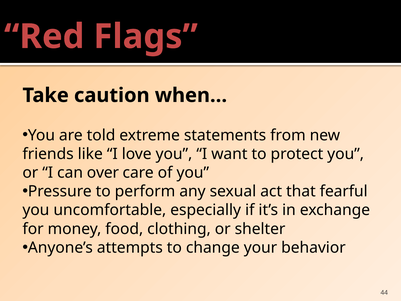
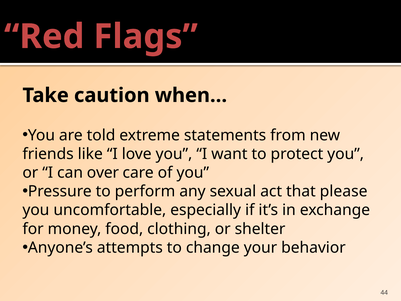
fearful: fearful -> please (344, 191)
